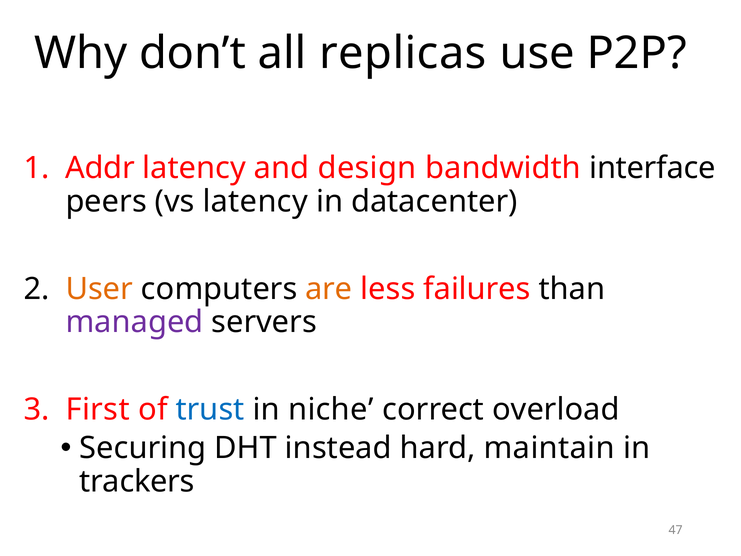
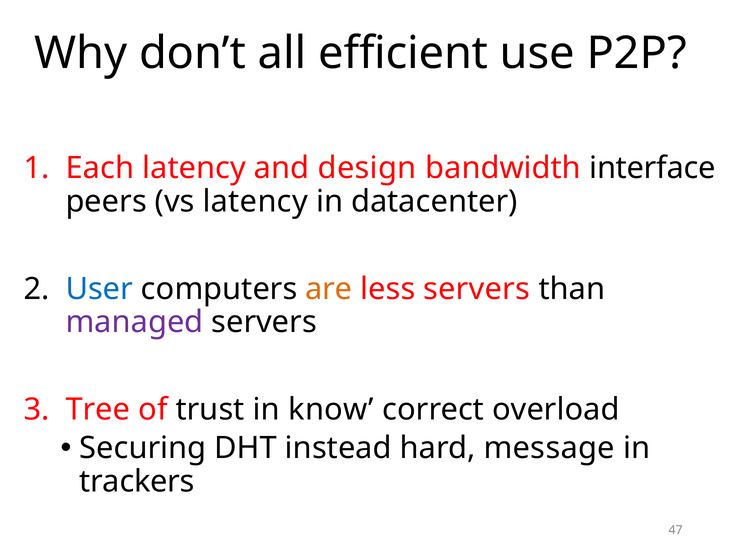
replicas: replicas -> efficient (403, 53)
Addr: Addr -> Each (100, 168)
User colour: orange -> blue (99, 289)
less failures: failures -> servers (477, 289)
First: First -> Tree (98, 409)
trust colour: blue -> black (210, 409)
niche: niche -> know (331, 409)
maintain: maintain -> message (549, 448)
